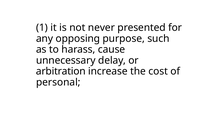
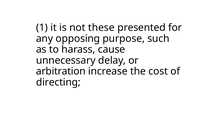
never: never -> these (101, 28)
personal: personal -> directing (58, 82)
